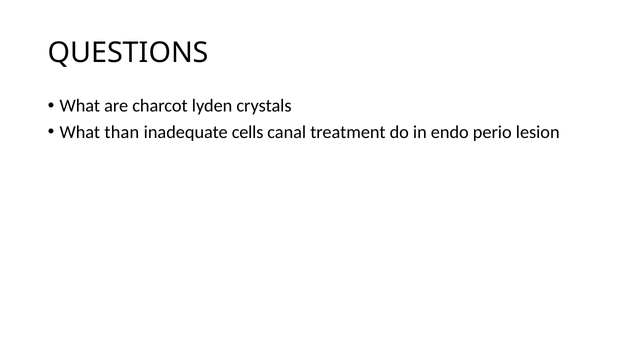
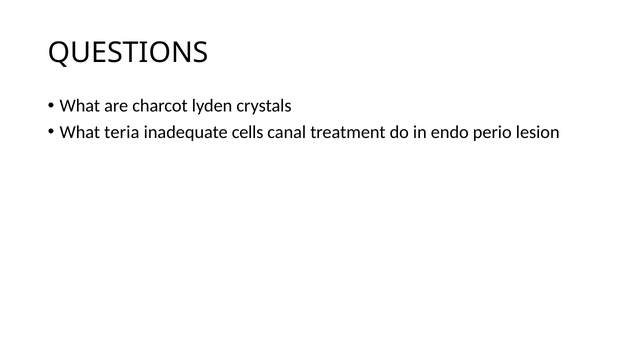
than: than -> teria (122, 132)
